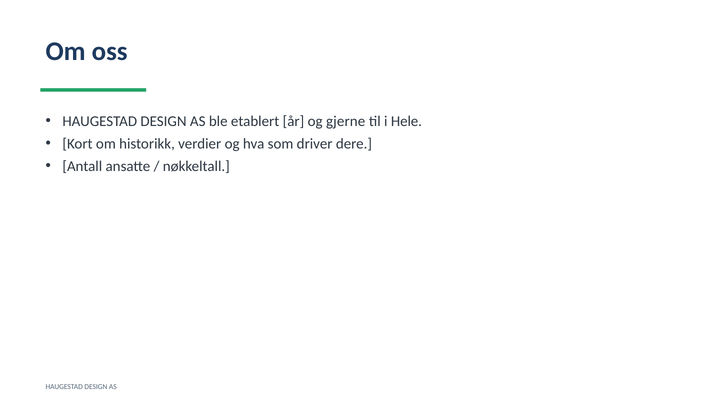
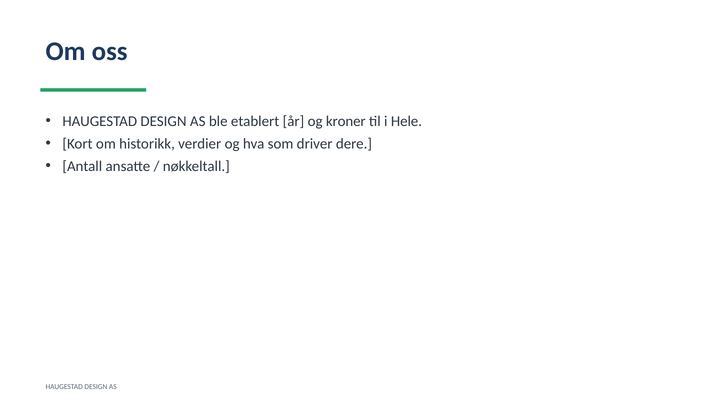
gjerne: gjerne -> kroner (346, 121)
